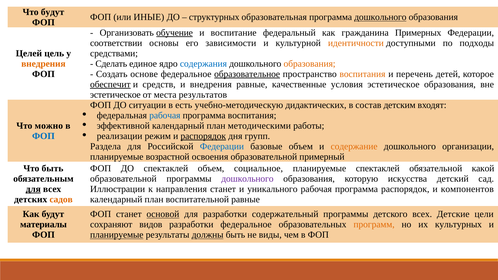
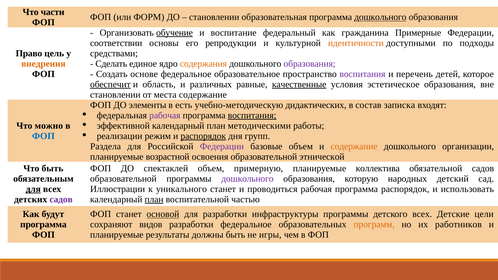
Что будут: будут -> части (53, 12)
ИНЫЕ: ИНЫЕ -> ФОРМ (149, 17)
структурных: структурных -> становлении (214, 17)
Примерных: Примерных -> Примерные (418, 33)
зависимости: зависимости -> репродукции (231, 43)
Целей: Целей -> Право (29, 53)
содержания colour: blue -> orange (203, 64)
образования colour: orange -> purple (310, 64)
образовательное underline: present -> none (247, 74)
воспитания colour: orange -> purple (362, 74)
средств: средств -> область (159, 84)
и внедрения: внедрения -> различных (211, 84)
качественные underline: none -> present (299, 84)
эстетическое: эстетическое -> становлении (115, 95)
места результатов: результатов -> содержание (203, 95)
ситуации: ситуации -> элементы (148, 105)
детским: детским -> записка (399, 105)
рабочая colour: blue -> purple (165, 115)
воспитания underline: none -> present (252, 115)
Федерации colour: blue -> purple (222, 146)
примерный: примерный -> этнической (322, 157)
социальное: социальное -> примерную (259, 169)
планируемые спектаклей: спектаклей -> коллектива (378, 169)
обязательной какой: какой -> садов (483, 169)
искусства: искусства -> народных (408, 179)
направления: направления -> уникального (181, 189)
уникального: уникального -> проводиться (272, 189)
компонентов: компонентов -> использовать (467, 189)
садов colour: orange -> purple (61, 200)
план underline: none -> present (154, 200)
воспитательной равные: равные -> частью (246, 200)
содержательный: содержательный -> инфраструктуры (285, 214)
материалы: материалы -> программа (43, 225)
культурных: культурных -> работников (458, 225)
планируемые underline: present -> none (117, 235)
должны underline: present -> none (208, 235)
виды: виды -> игры (270, 235)
